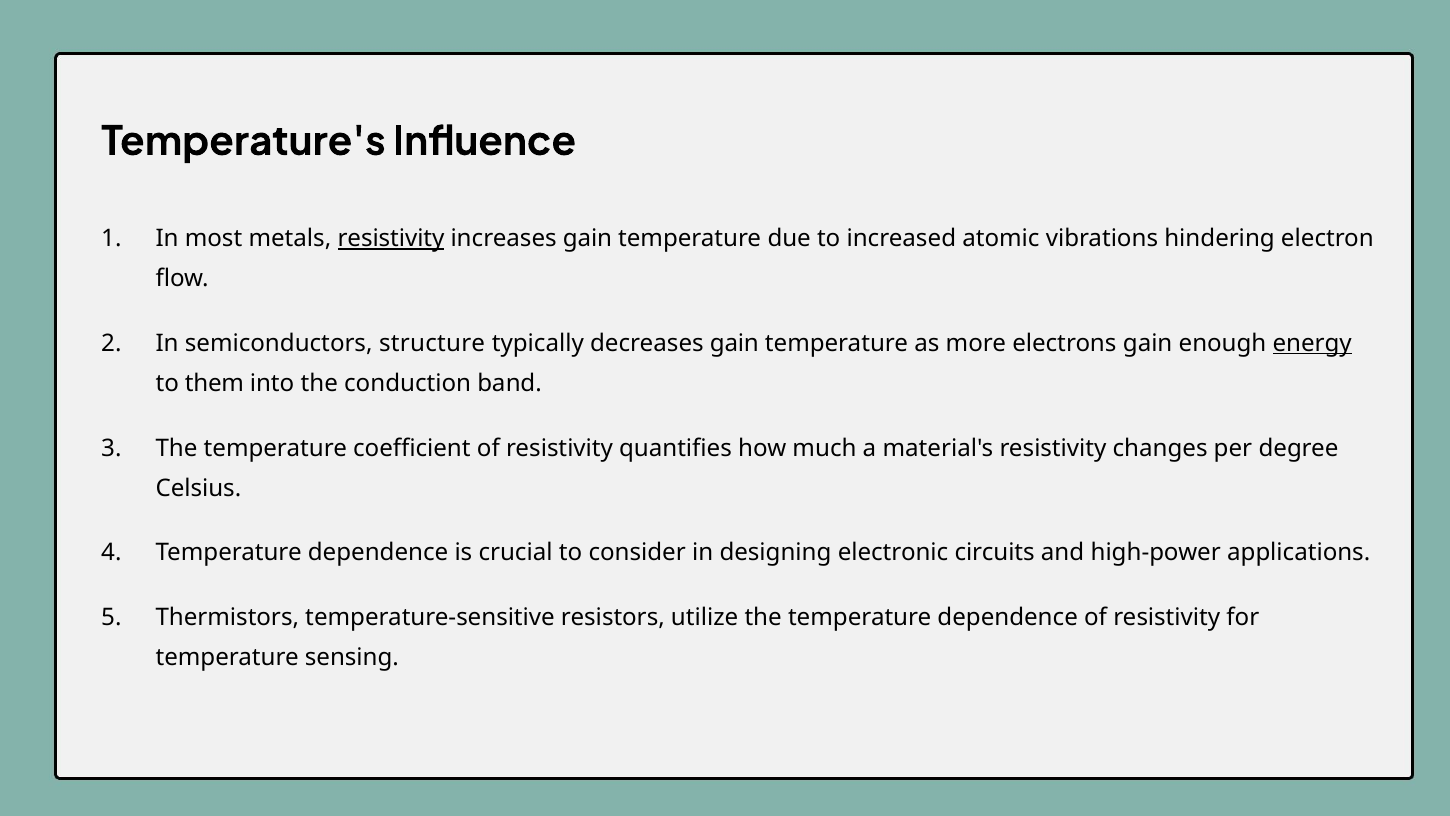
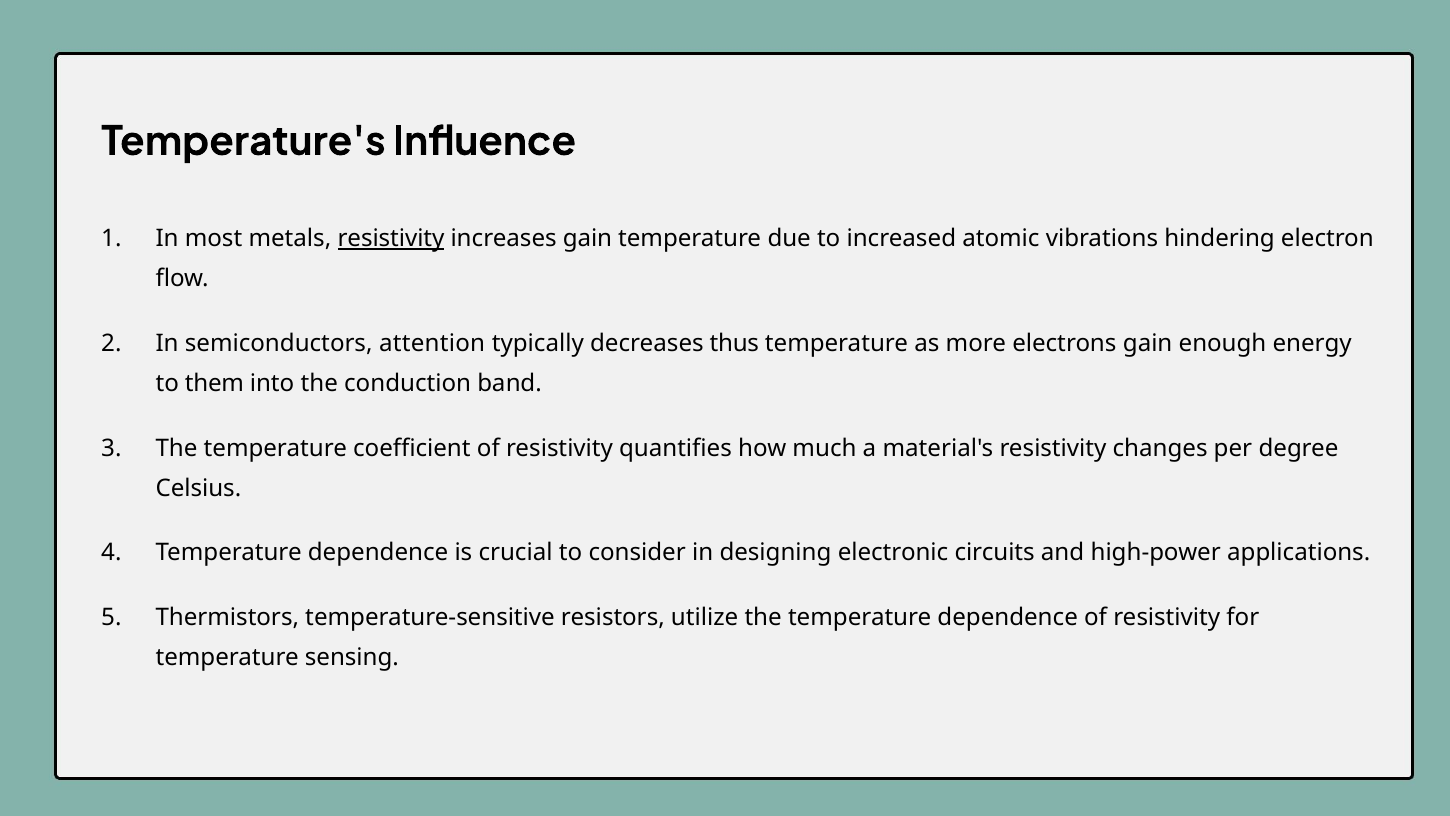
structure: structure -> attention (432, 343)
decreases gain: gain -> thus (734, 343)
energy underline: present -> none (1312, 343)
